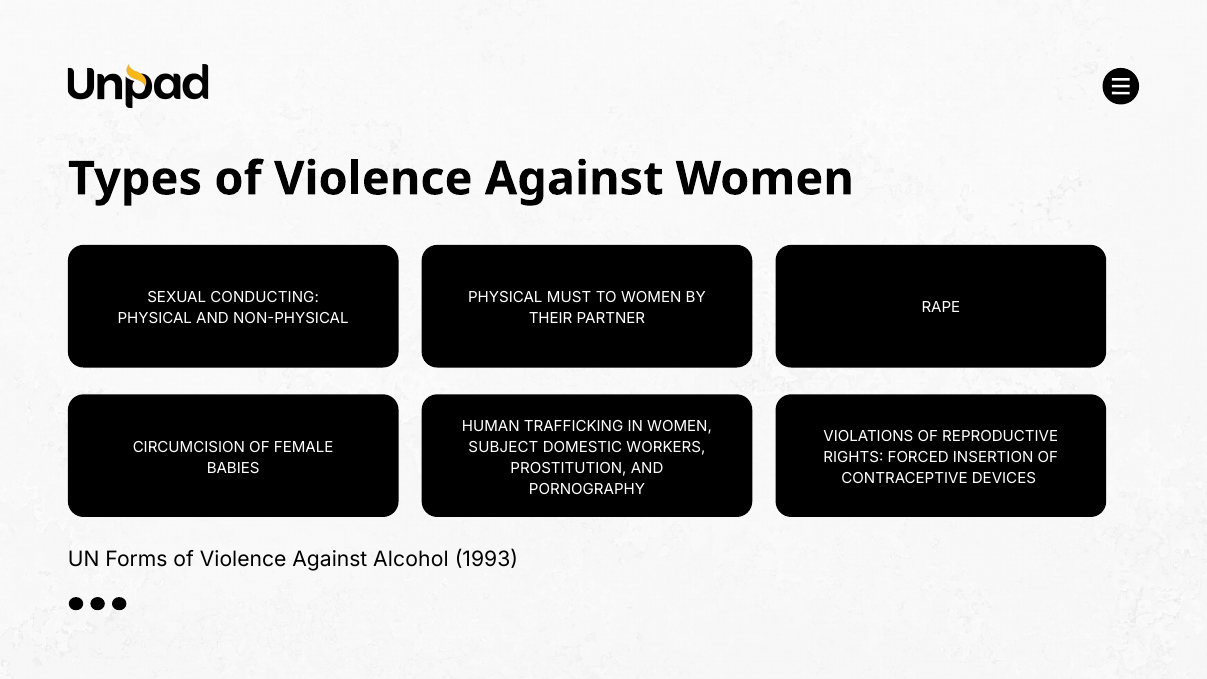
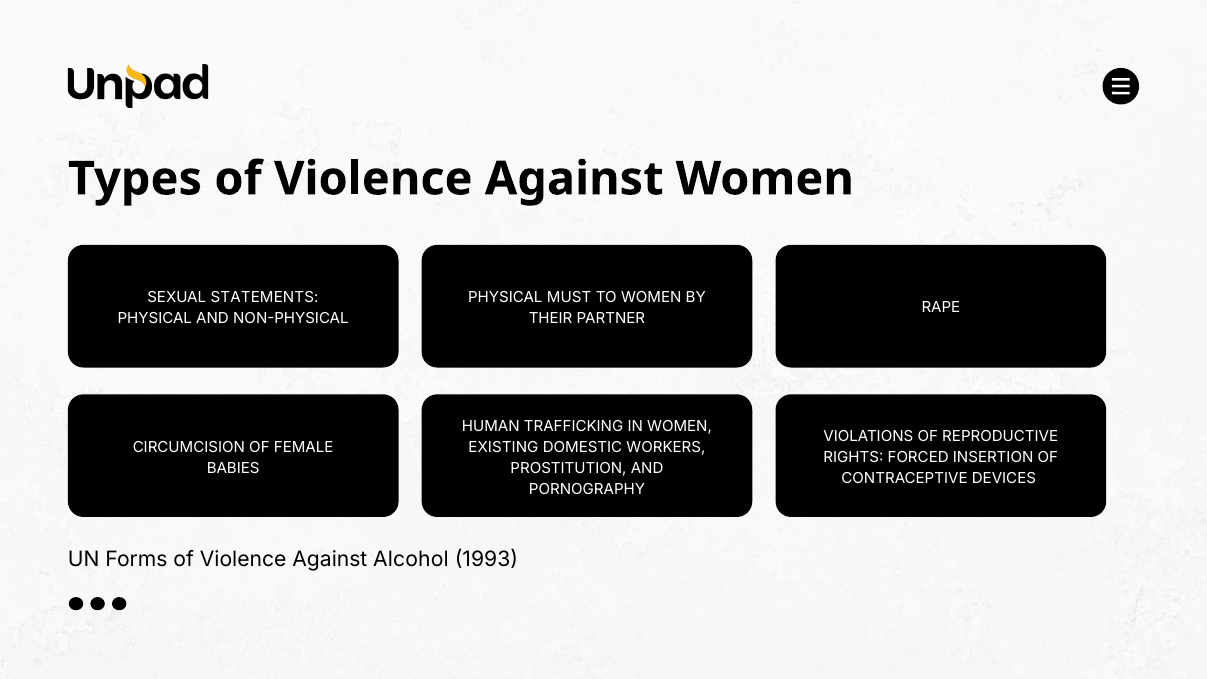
CONDUCTING: CONDUCTING -> STATEMENTS (265, 298)
SUBJECT: SUBJECT -> EXISTING (503, 447)
